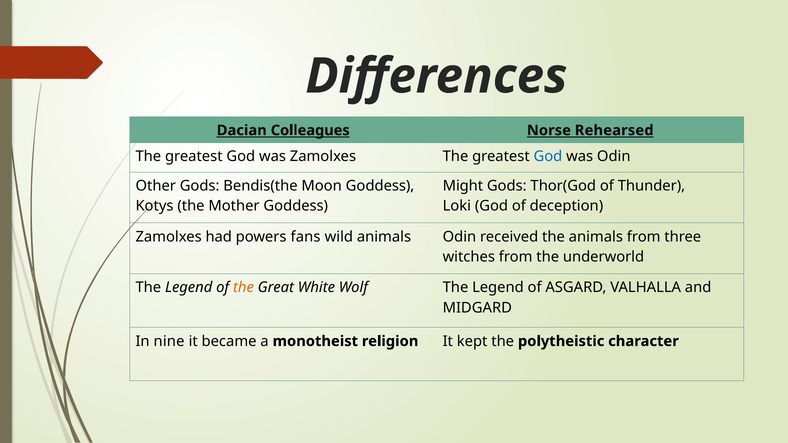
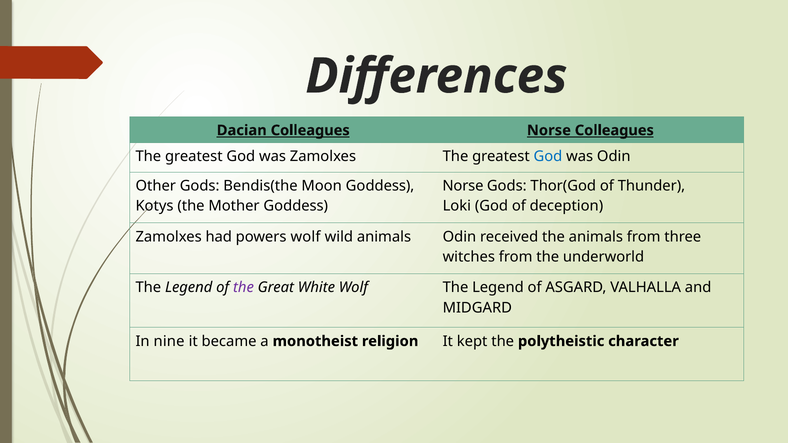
Norse Rehearsed: Rehearsed -> Colleagues (614, 130)
Might: Might -> Norse (463, 186)
powers fans: fans -> wolf (306, 237)
the colour: orange -> purple (243, 288)
